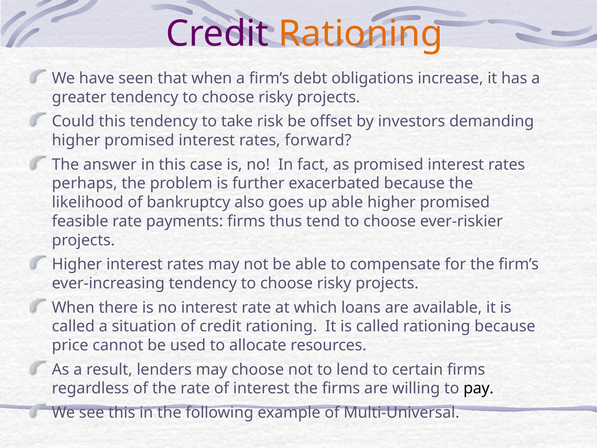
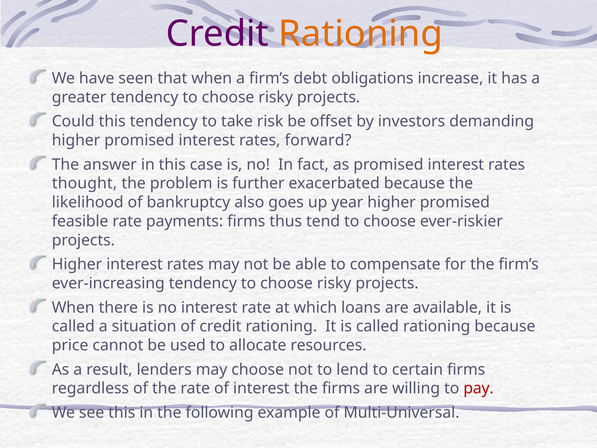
perhaps: perhaps -> thought (85, 183)
up able: able -> year (347, 202)
pay colour: black -> red (478, 388)
